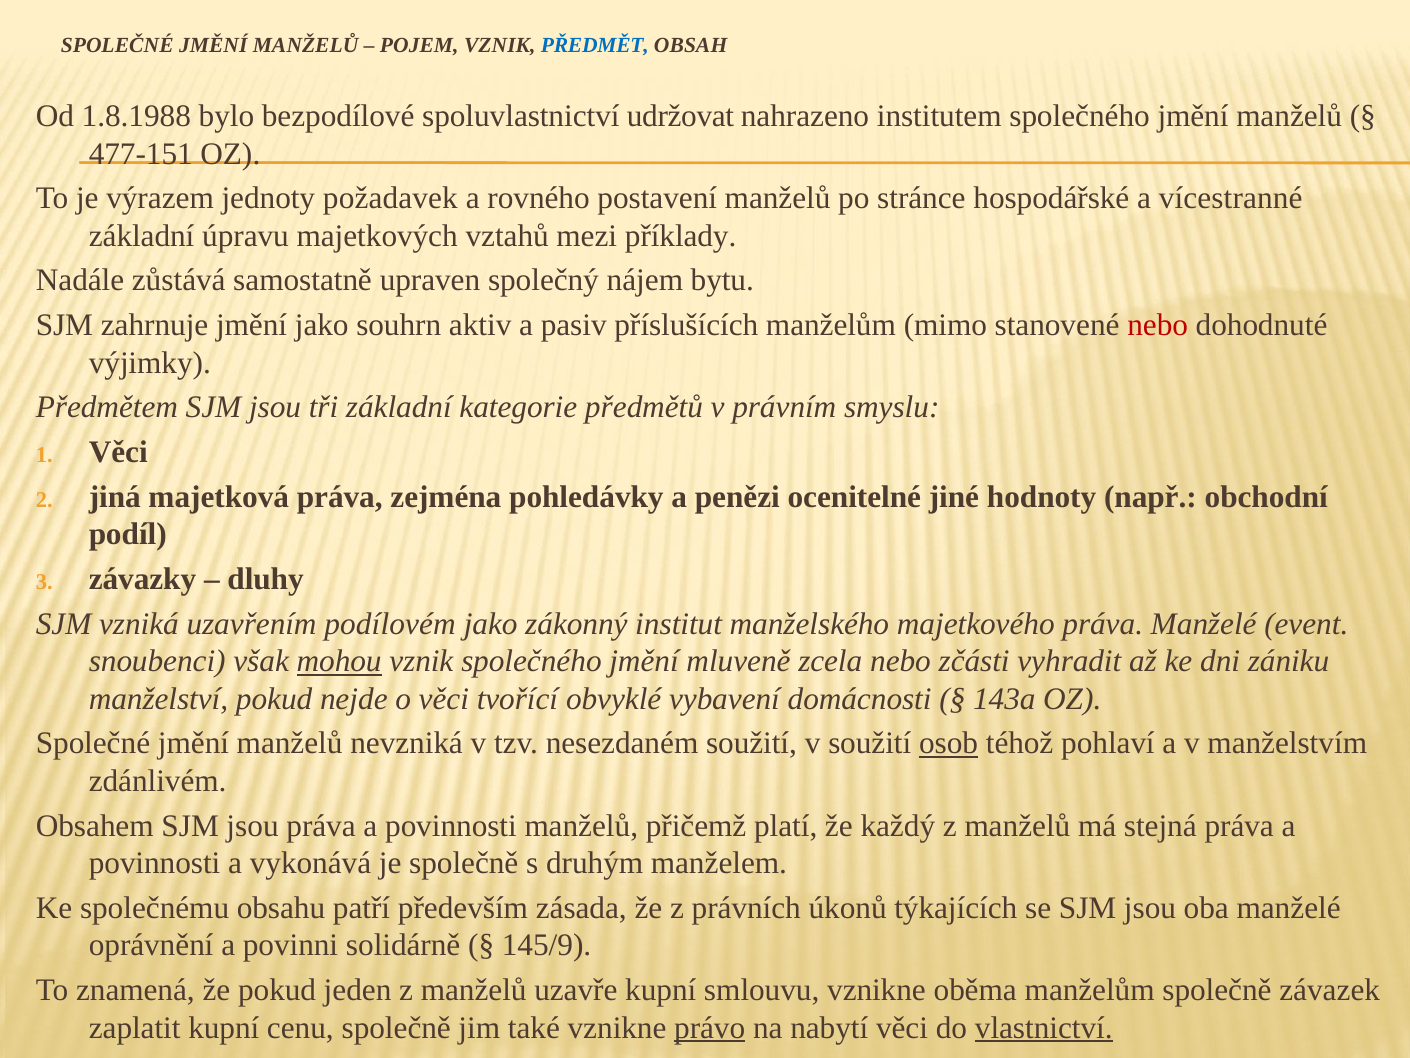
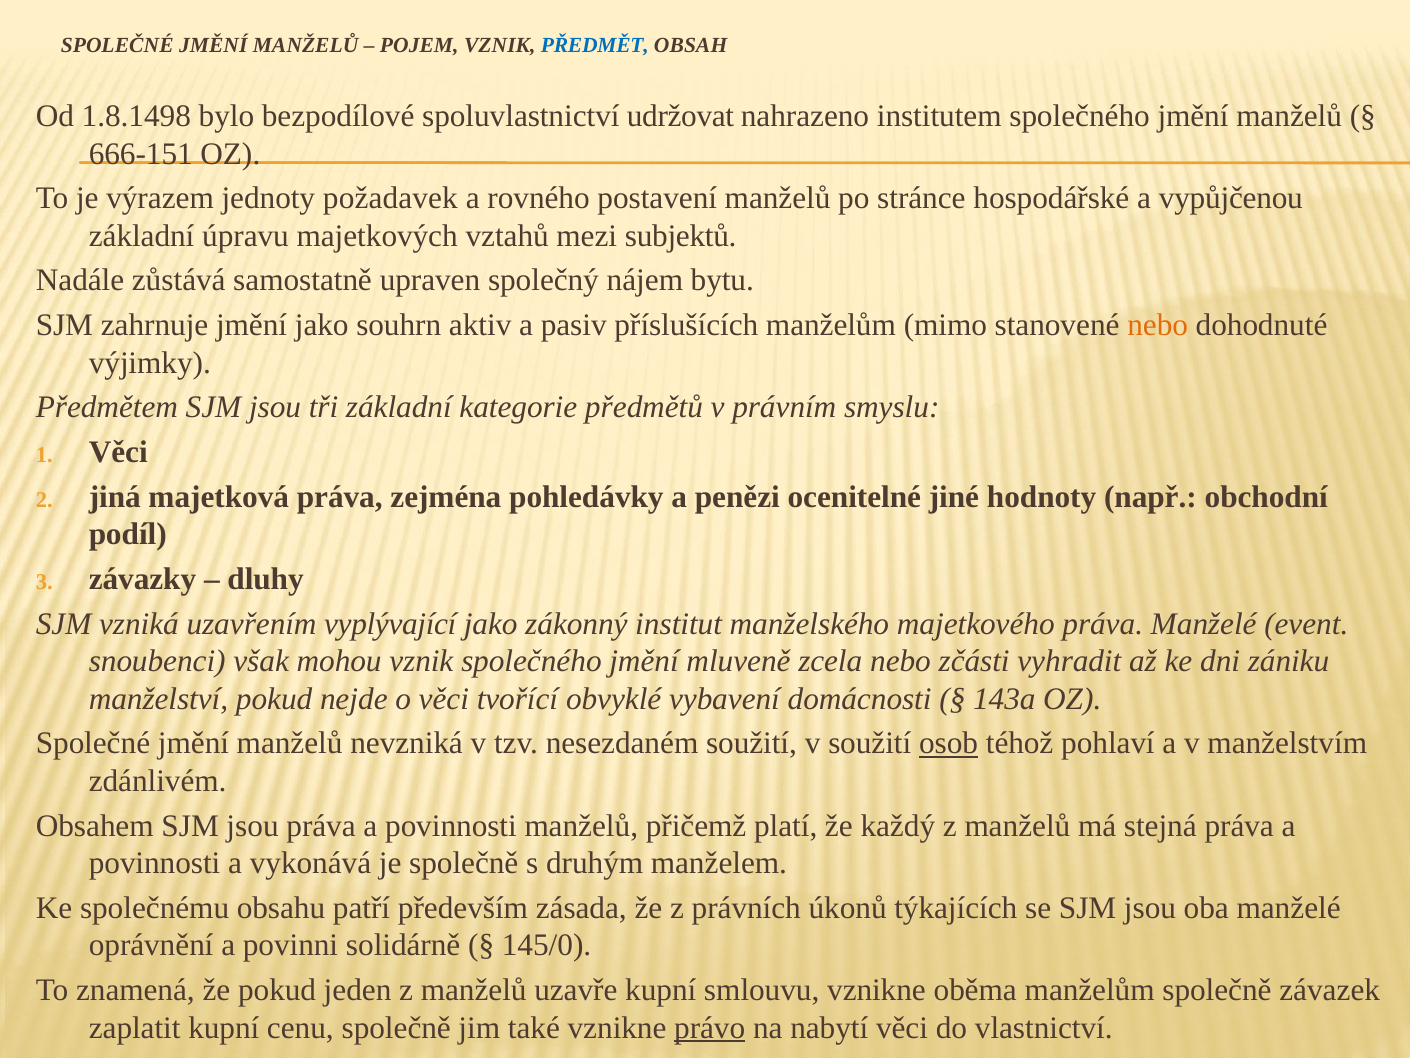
1.8.1988: 1.8.1988 -> 1.8.1498 (136, 116)
477-151: 477-151 -> 666-151 (141, 154)
vícestranné: vícestranné -> vypůjčenou (1231, 198)
příklady: příklady -> subjektů (681, 236)
nebo colour: red -> orange (1158, 325)
podílovém: podílovém -> vyplývající (390, 623)
mohou underline: present -> none (339, 661)
145/9: 145/9 -> 145/0 (547, 945)
vlastnictví underline: present -> none (1044, 1027)
